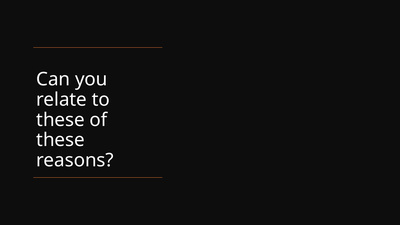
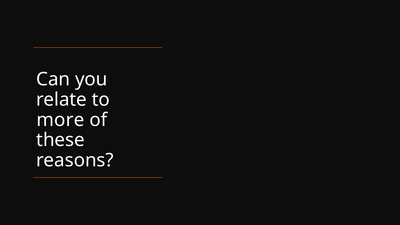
these: these -> more (60, 120)
